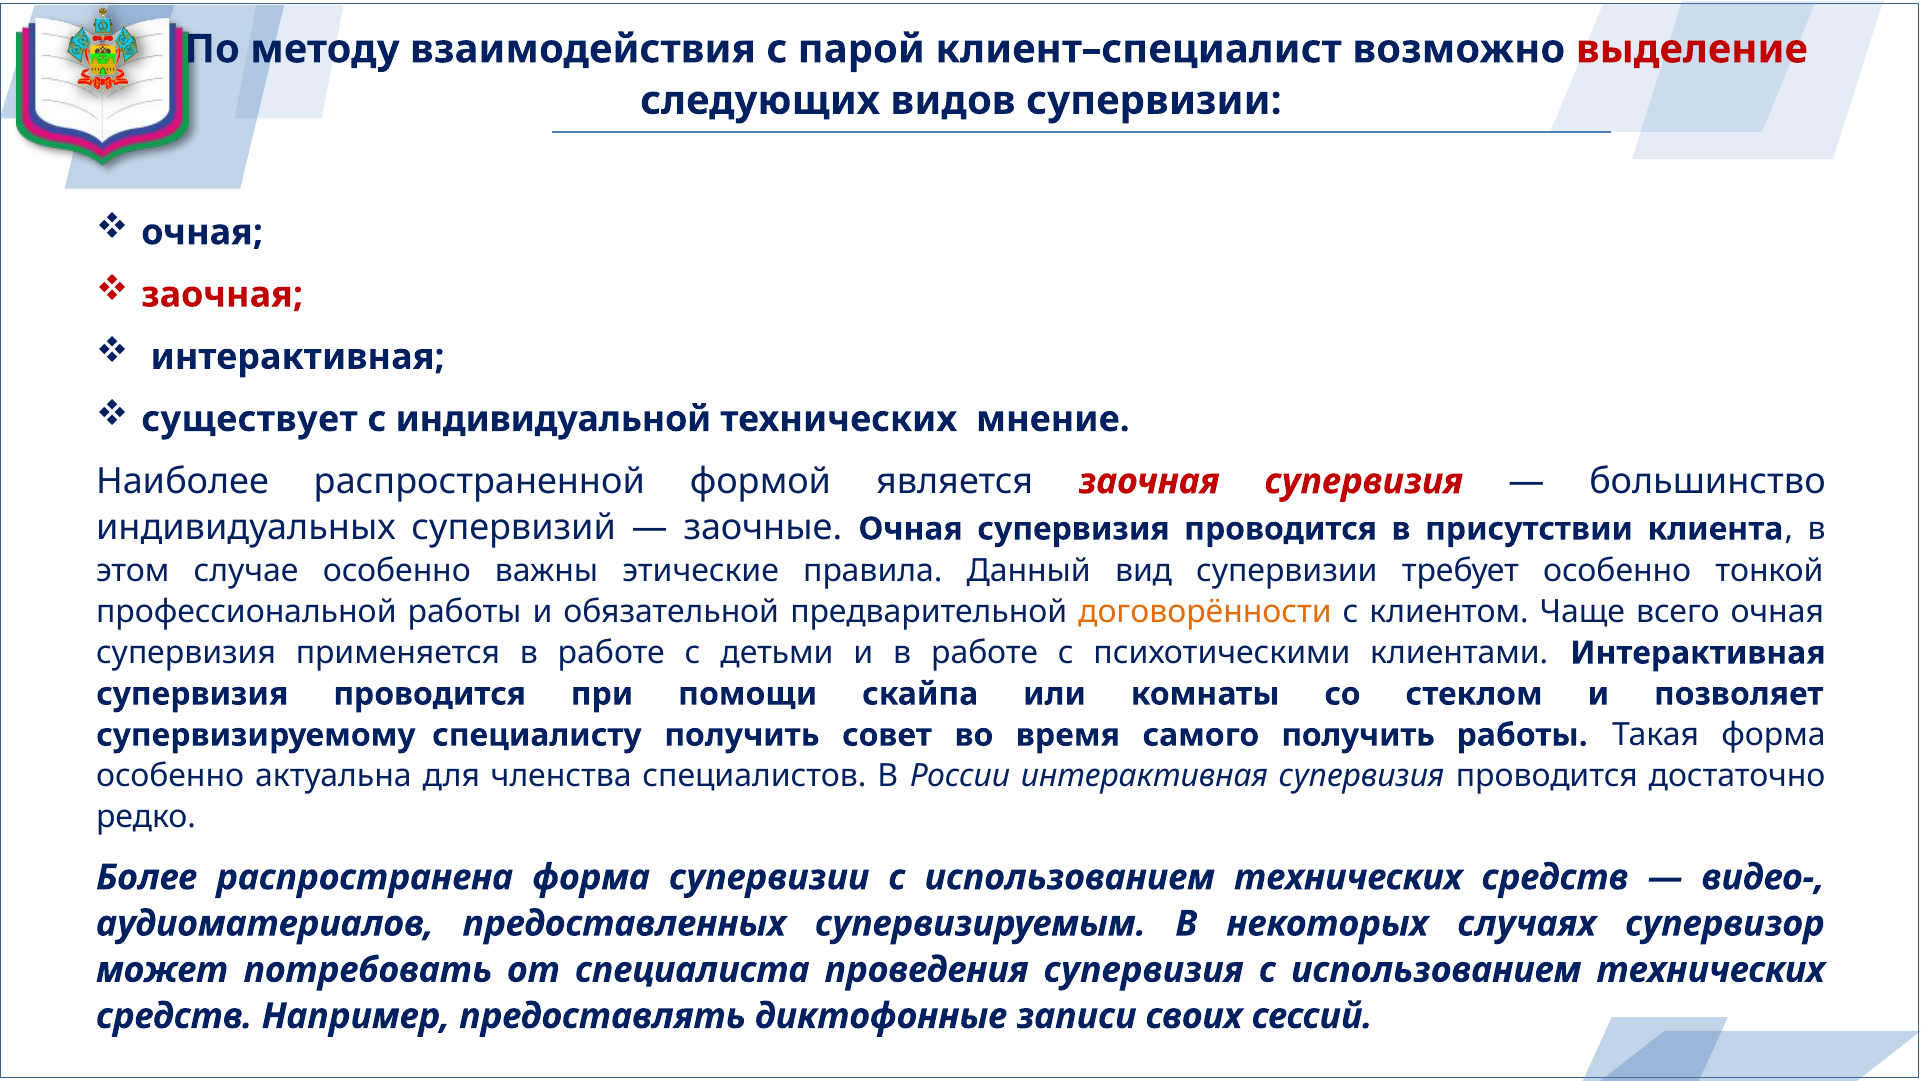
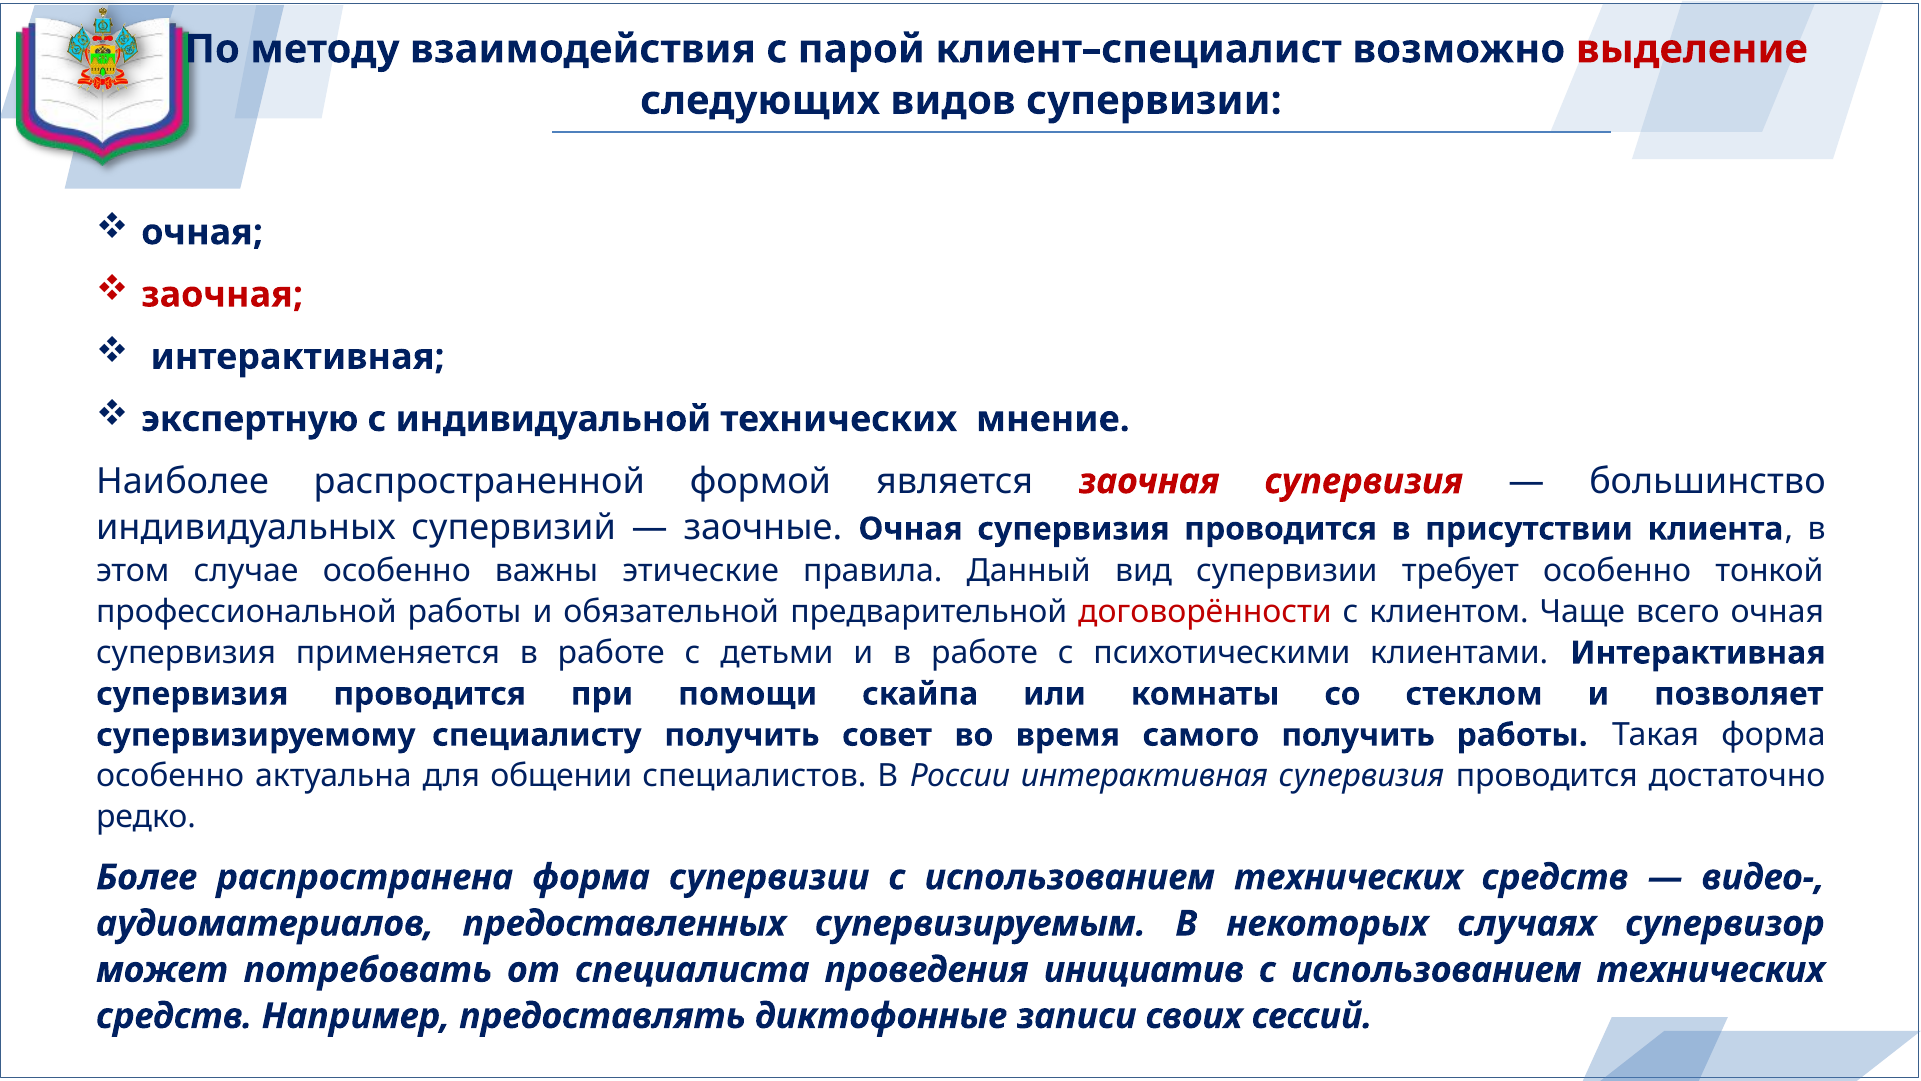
существует: существует -> экспертную (250, 419)
договорённости colour: orange -> red (1205, 612)
членства: членства -> общении (561, 776)
проведения супервизия: супервизия -> инициатив (1144, 970)
